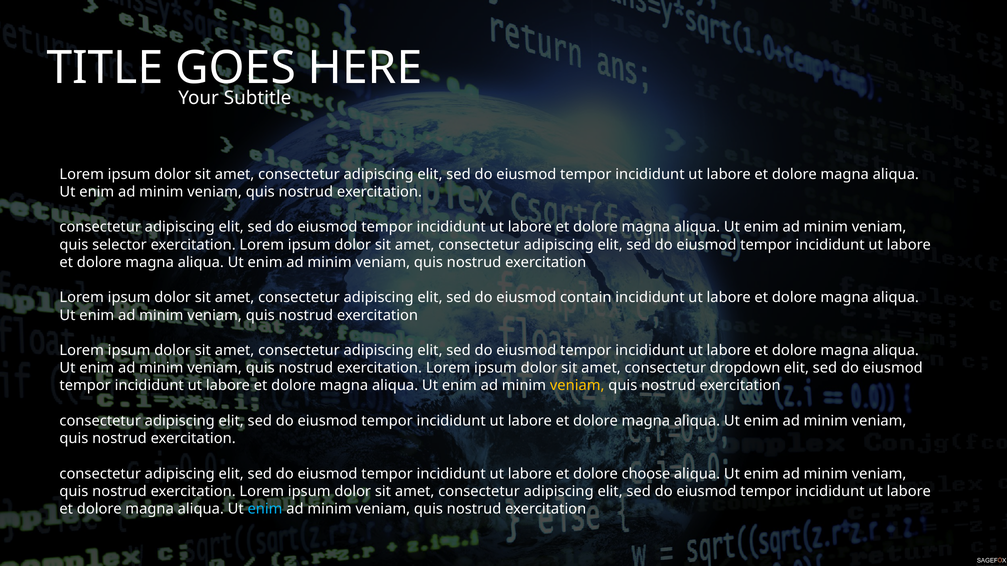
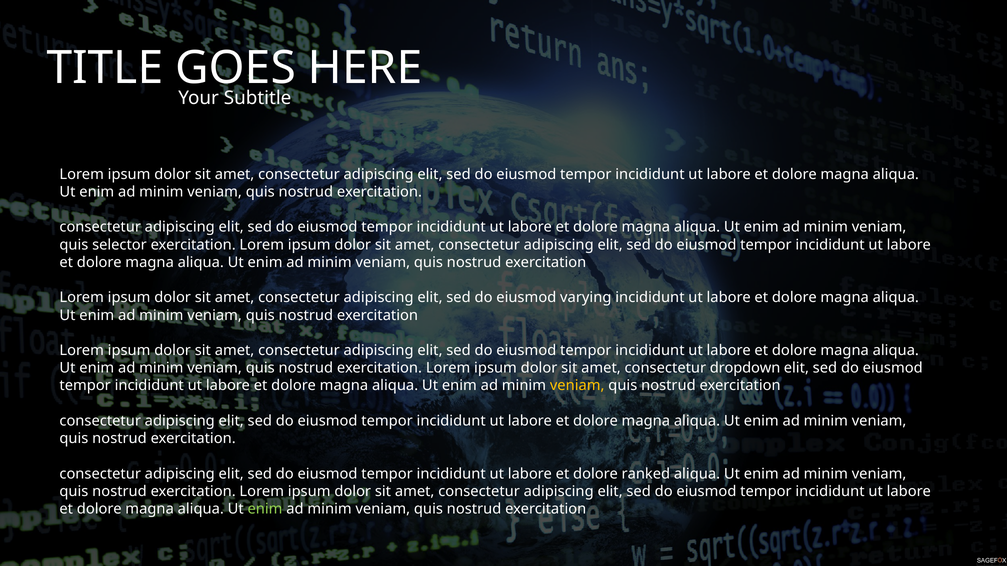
contain: contain -> varying (586, 298)
choose: choose -> ranked (646, 474)
enim colour: light blue -> light green (265, 509)
